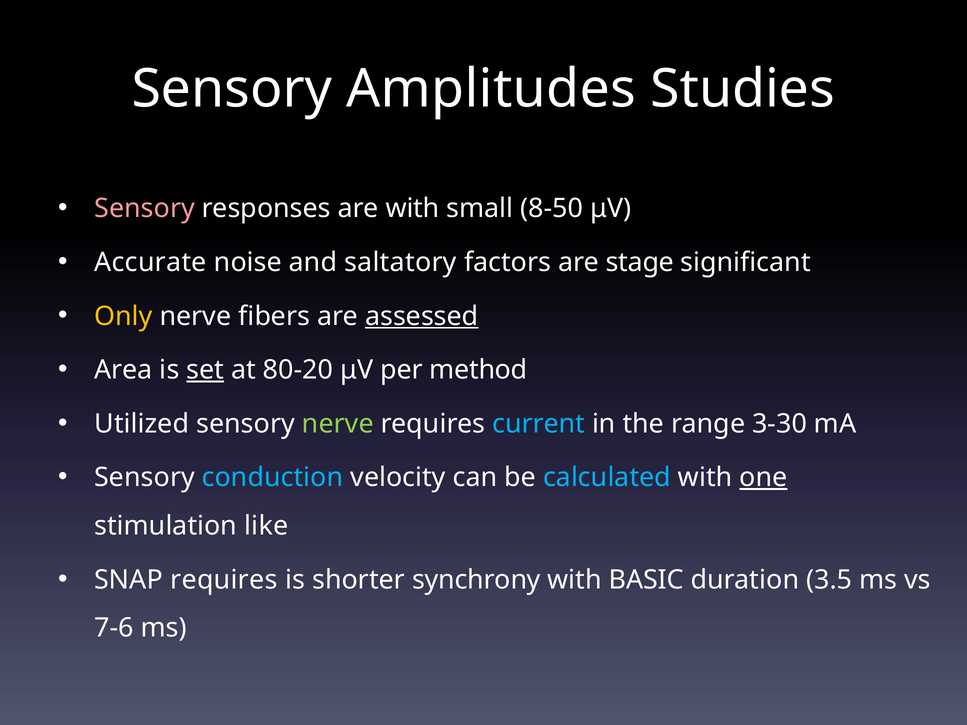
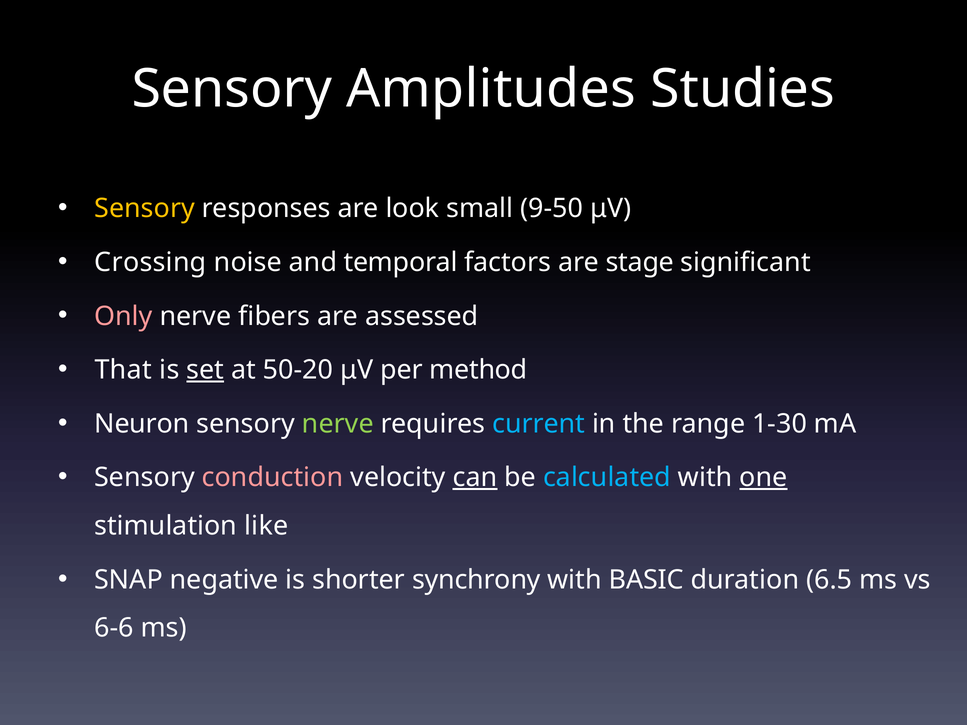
Sensory colour: pink -> yellow (145, 209)
are with: with -> look (412, 209)
8-50: 8-50 -> 9-50 (552, 209)
Accurate: Accurate -> Crossing (150, 262)
saltatory: saltatory -> temporal (401, 262)
Only colour: yellow -> pink (123, 316)
assessed underline: present -> none (422, 316)
Area: Area -> That (123, 370)
80-20: 80-20 -> 50-20 (298, 370)
Utilized: Utilized -> Neuron (142, 424)
3-30: 3-30 -> 1-30 (780, 424)
conduction colour: light blue -> pink (273, 478)
can underline: none -> present (475, 478)
SNAP requires: requires -> negative (224, 580)
3.5: 3.5 -> 6.5 (829, 580)
7-6: 7-6 -> 6-6 (114, 628)
